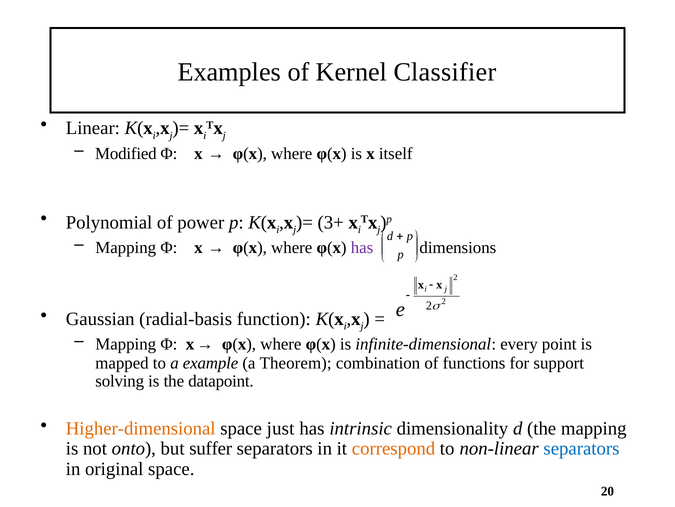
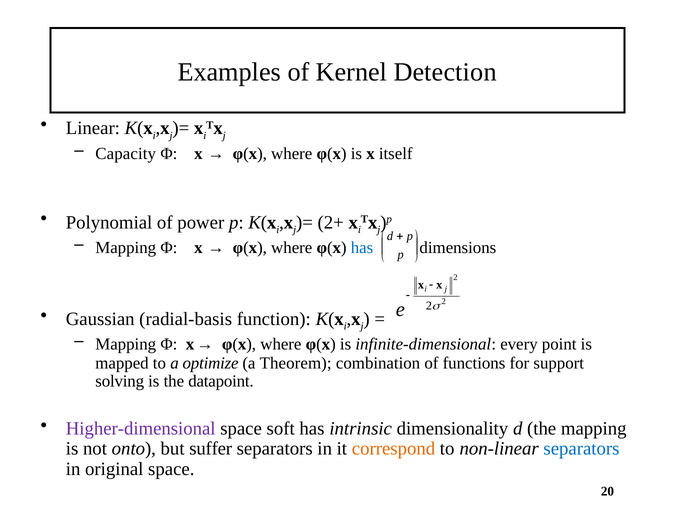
Classifier: Classifier -> Detection (445, 72)
Modified: Modified -> Capacity (126, 153)
3+: 3+ -> 2+ (331, 222)
has colour: purple -> blue (362, 247)
example: example -> optimize (211, 362)
Higher-dimensional colour: orange -> purple (141, 428)
just: just -> soft (281, 428)
